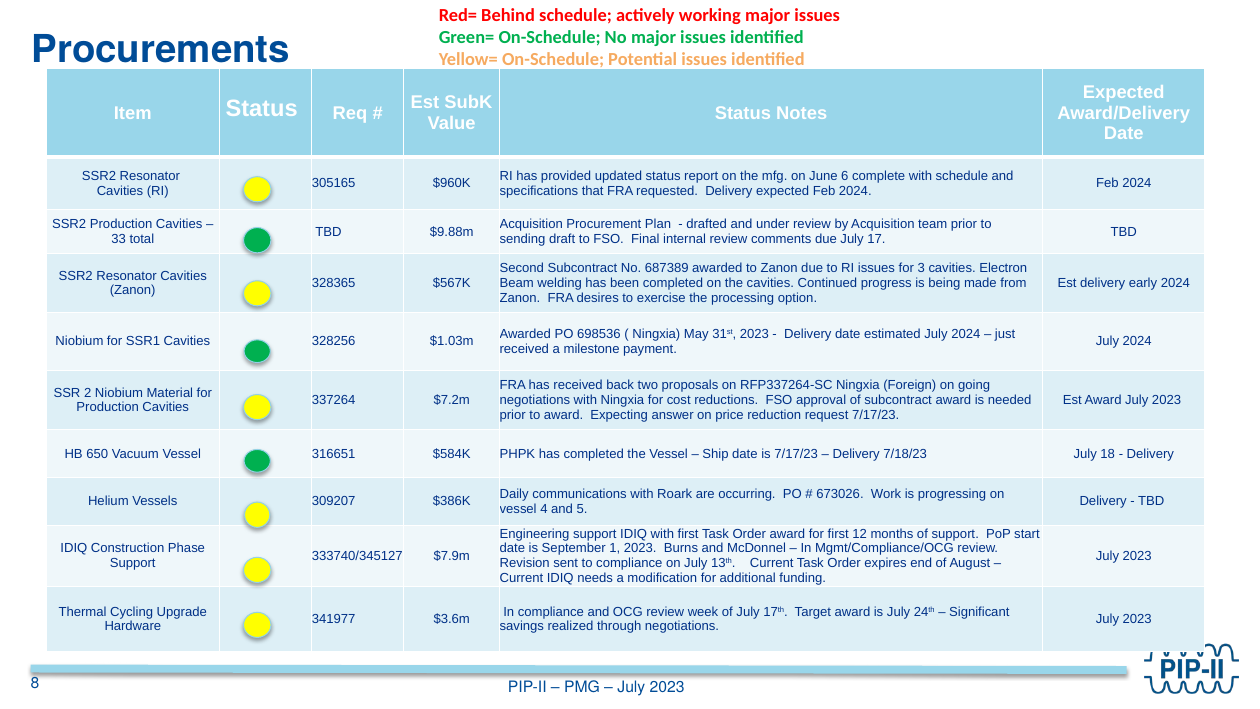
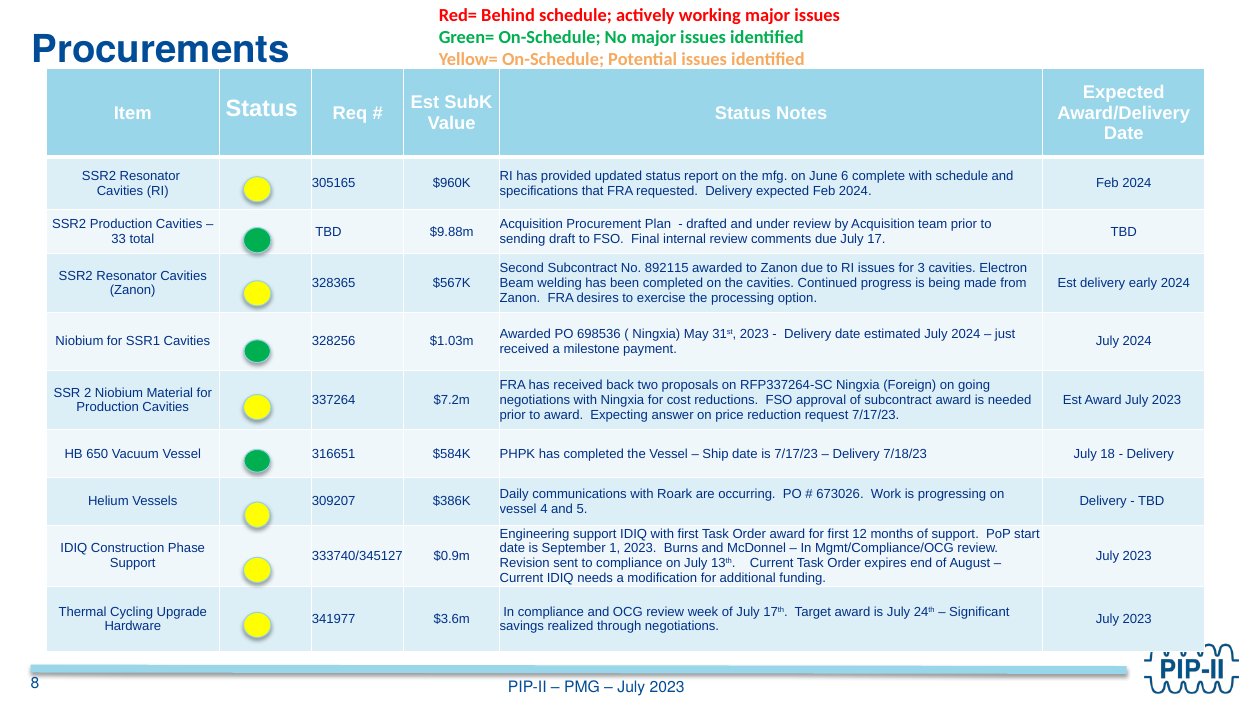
687389: 687389 -> 892115 (667, 268)
$7.9m: $7.9m -> $0.9m (452, 556)
